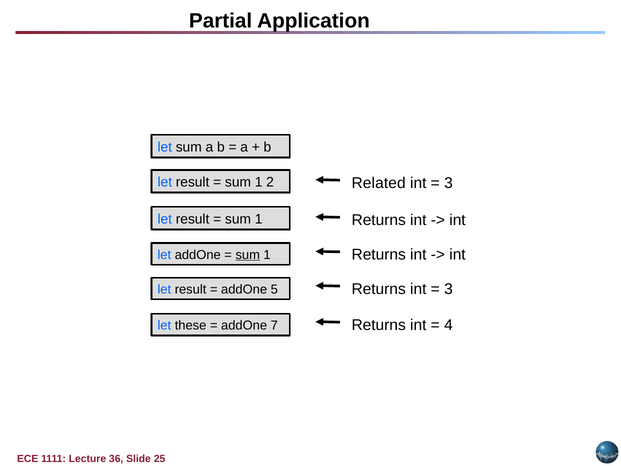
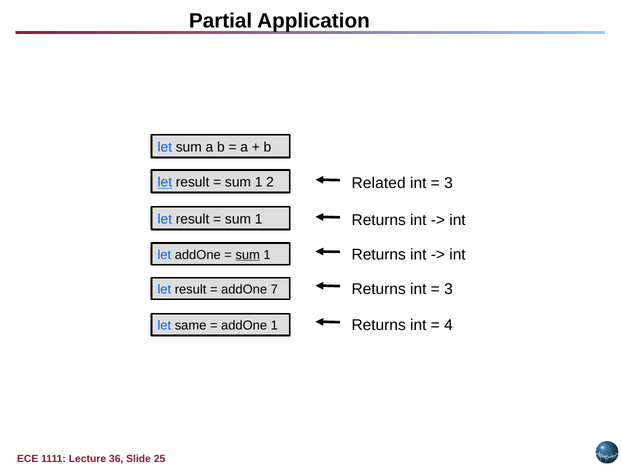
let underline: none -> present (165, 182)
5: 5 -> 7 (274, 289)
these: these -> same (191, 325)
addOne 7: 7 -> 1 (274, 325)
